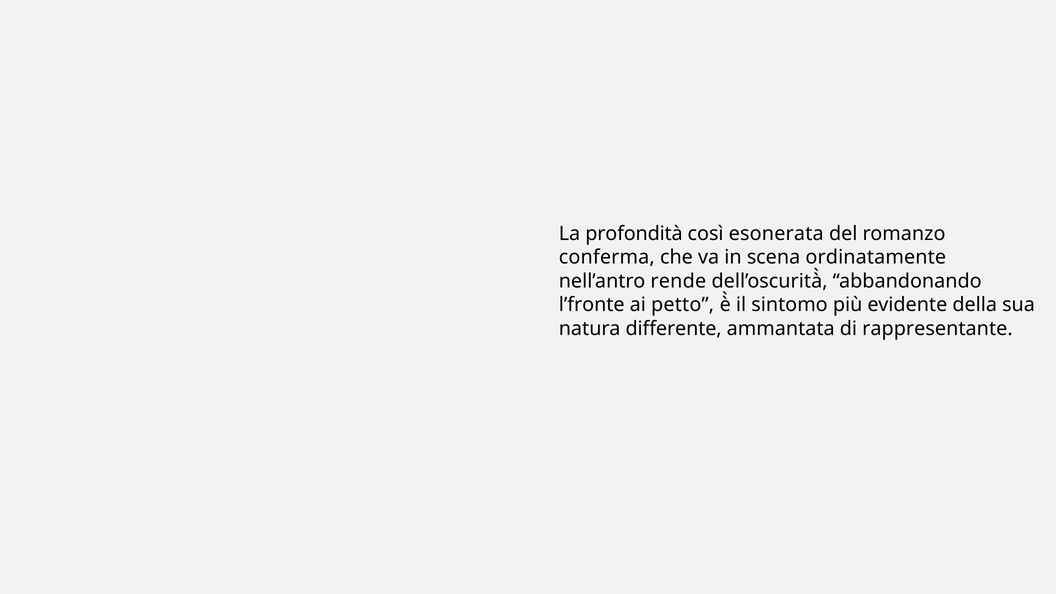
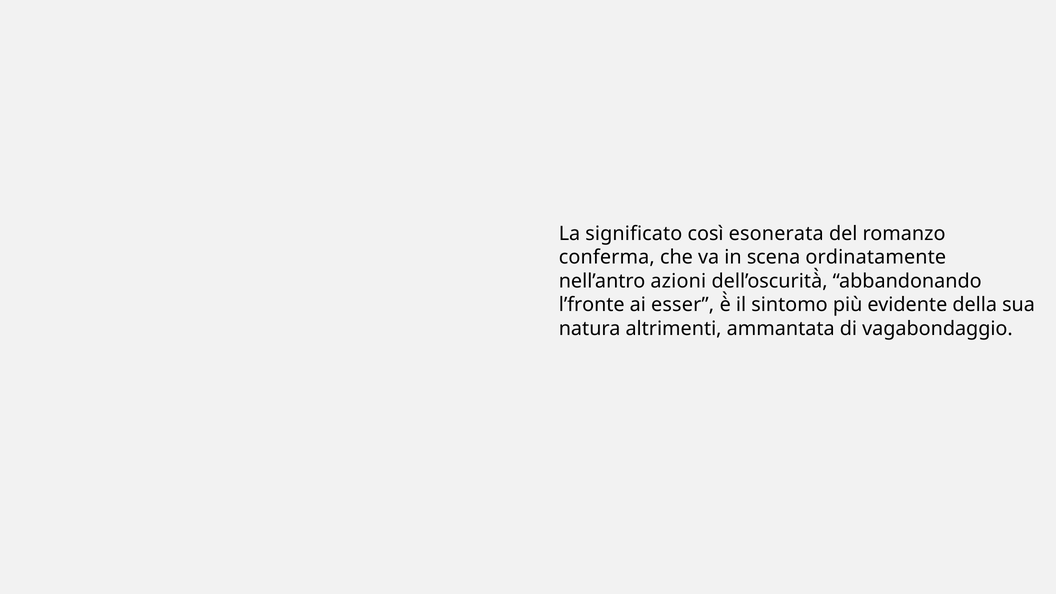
profondità: profondità -> significato (634, 234)
rende: rende -> azioni (678, 281)
petto: petto -> esser (683, 305)
differente: differente -> altrimenti (674, 329)
rappresentante: rappresentante -> vagabondaggio (937, 329)
